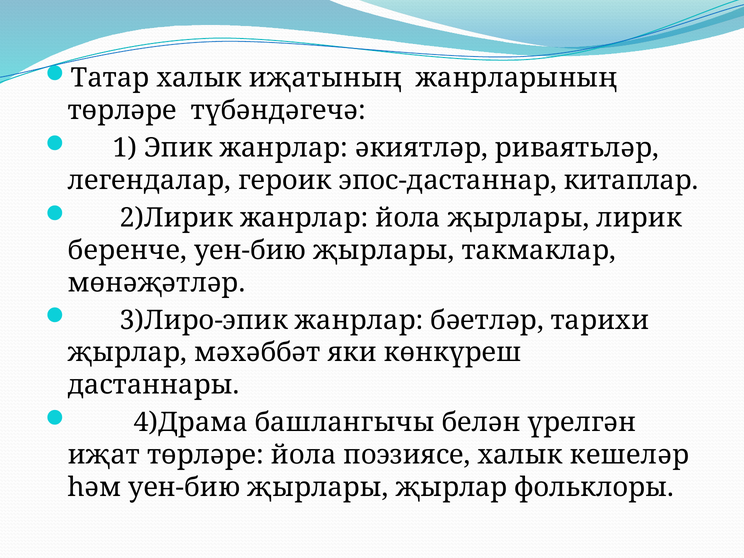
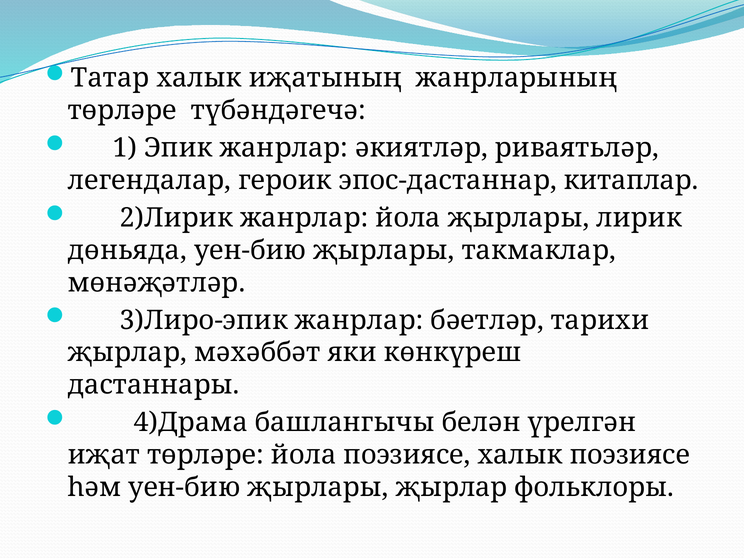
беренче: беренче -> дөньяда (127, 250)
халык кешеләр: кешеләр -> поэзиясе (630, 455)
